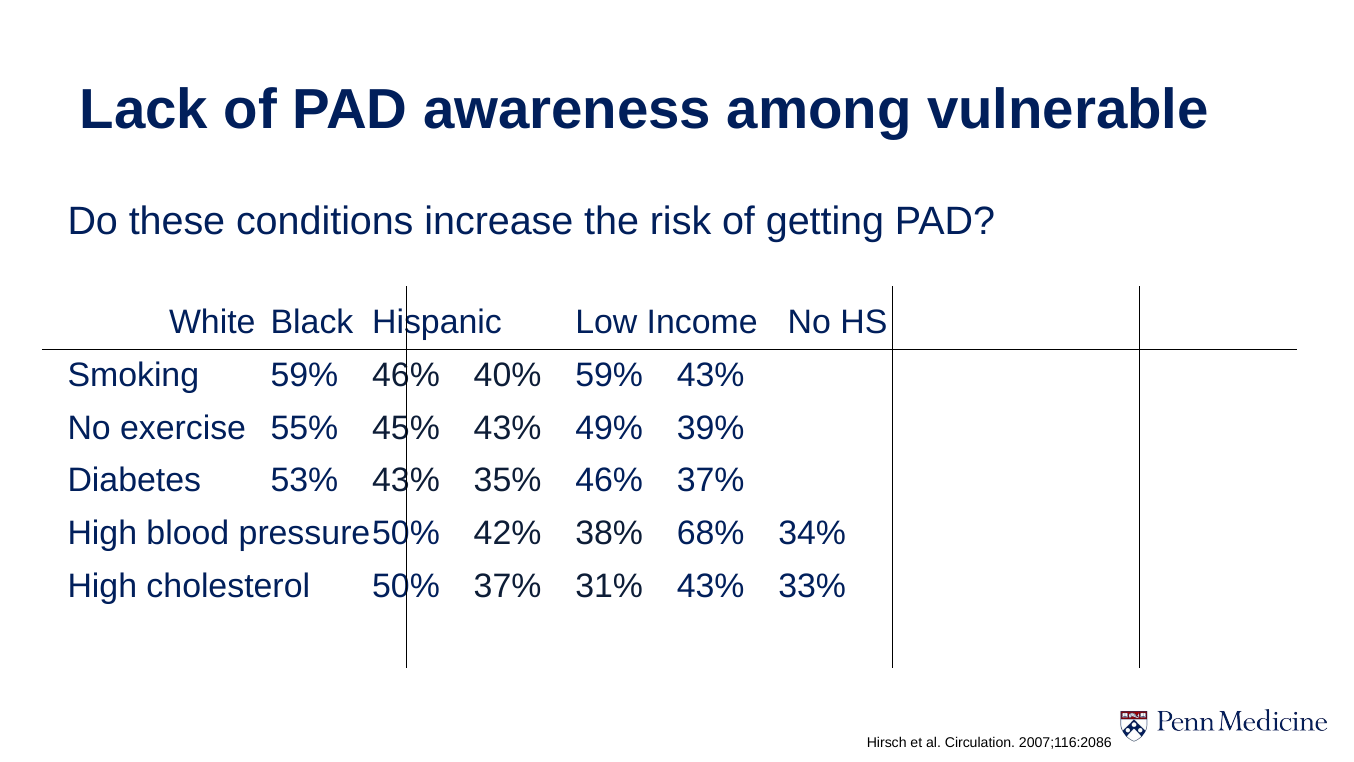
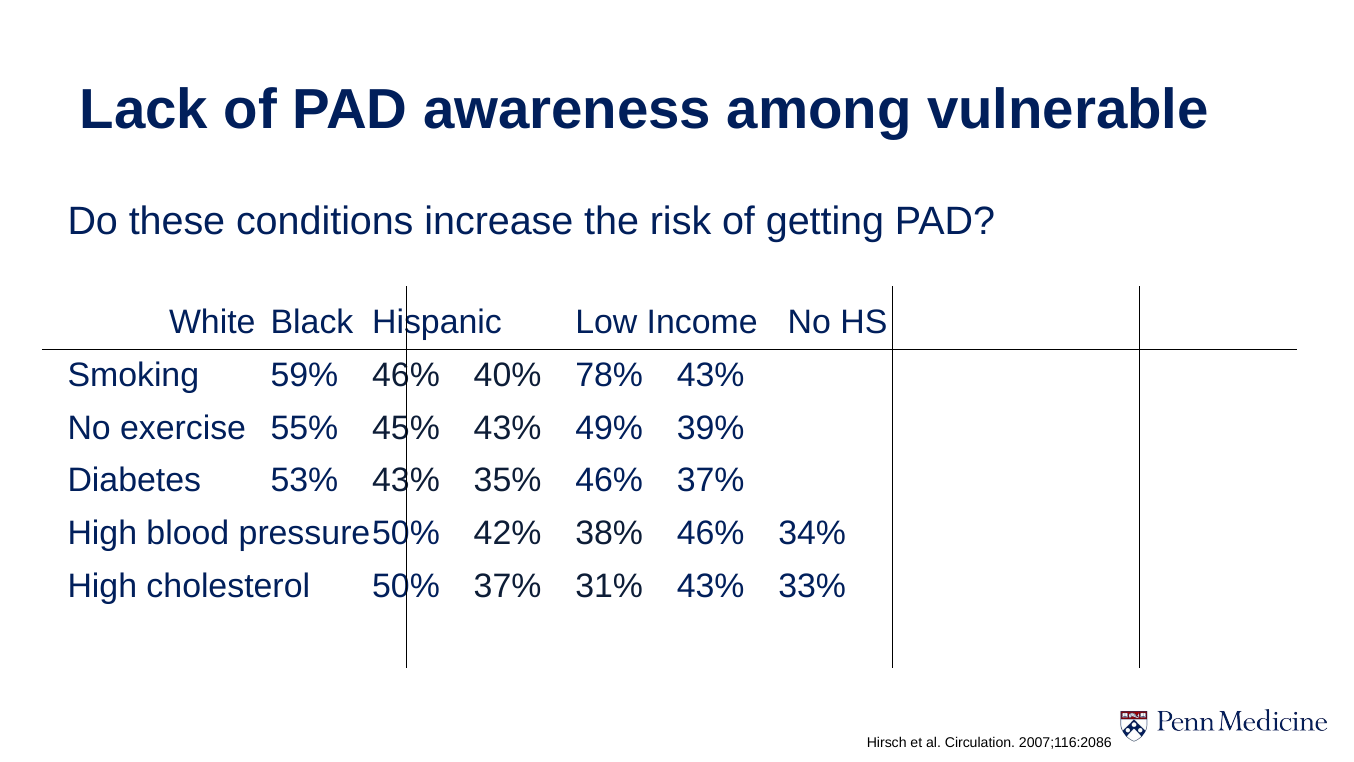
40% 59%: 59% -> 78% (609, 375)
38% 68%: 68% -> 46% (711, 533)
